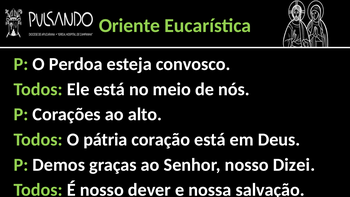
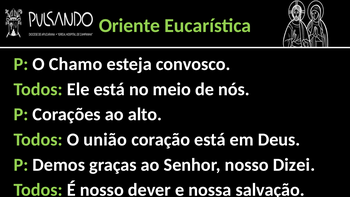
Perdoa: Perdoa -> Chamo (76, 64)
pátria: pátria -> união (105, 139)
